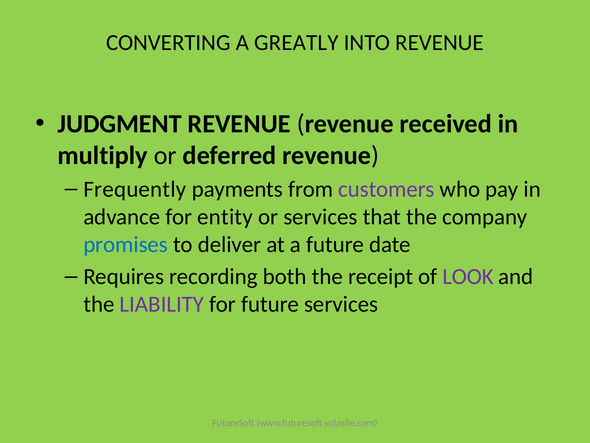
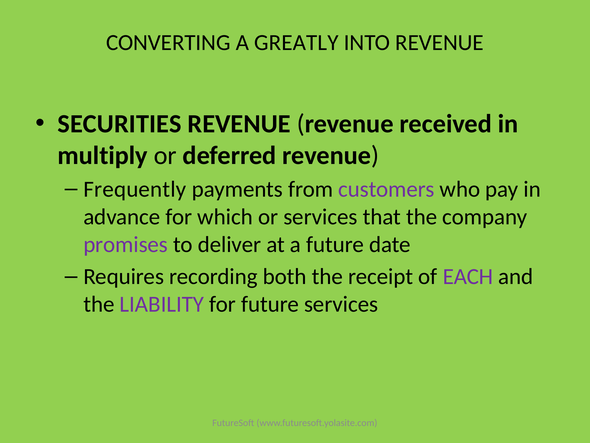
JUDGMENT: JUDGMENT -> SECURITIES (120, 124)
entity: entity -> which (225, 217)
promises colour: blue -> purple (126, 244)
LOOK: LOOK -> EACH (468, 276)
